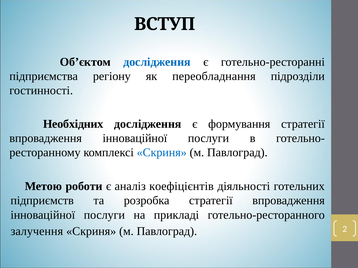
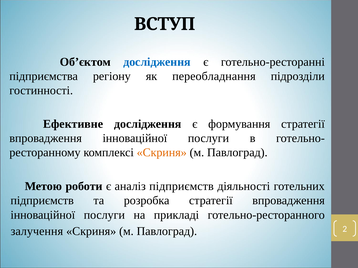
Необхідних: Необхідних -> Ефективне (73, 124)
Скриня colour: blue -> orange (162, 153)
аналіз коефіцієнтів: коефіцієнтів -> підприємств (182, 187)
